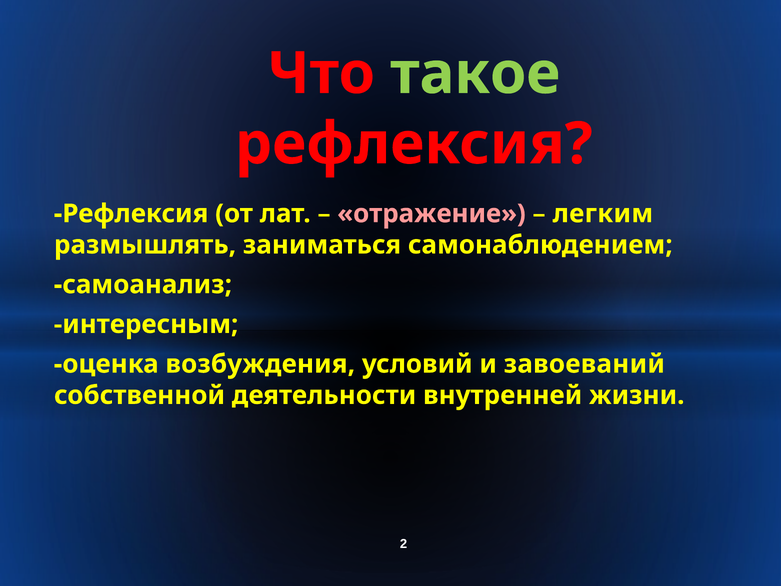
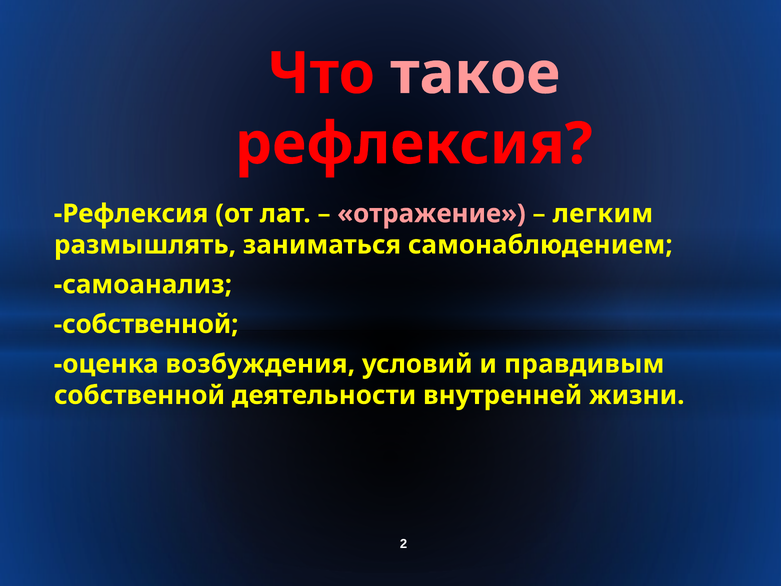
такое colour: light green -> pink (475, 74)
интересным: интересным -> собственной (146, 324)
завоеваний: завоеваний -> правдивым (584, 364)
